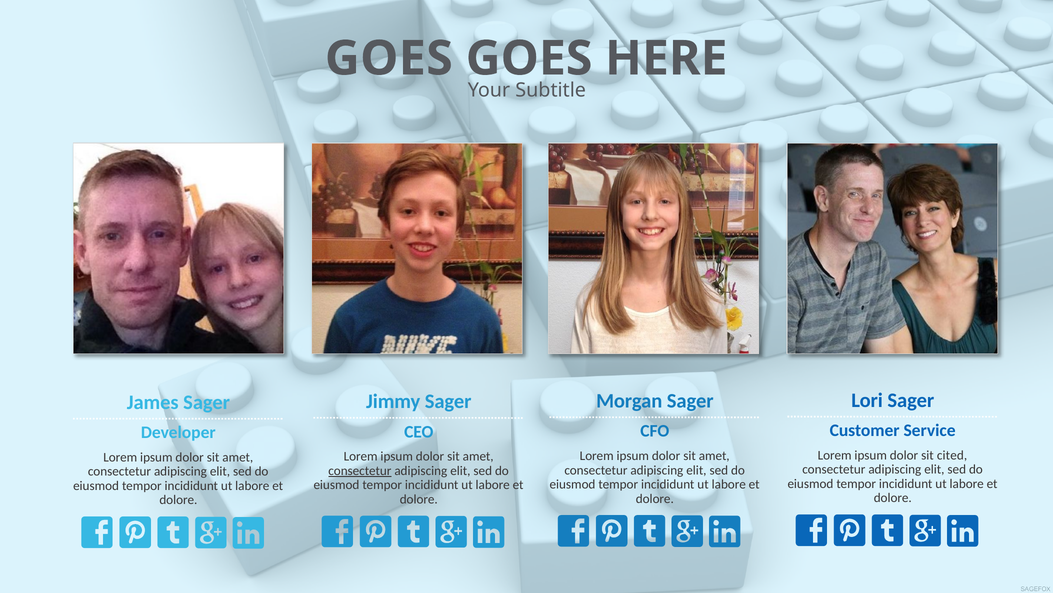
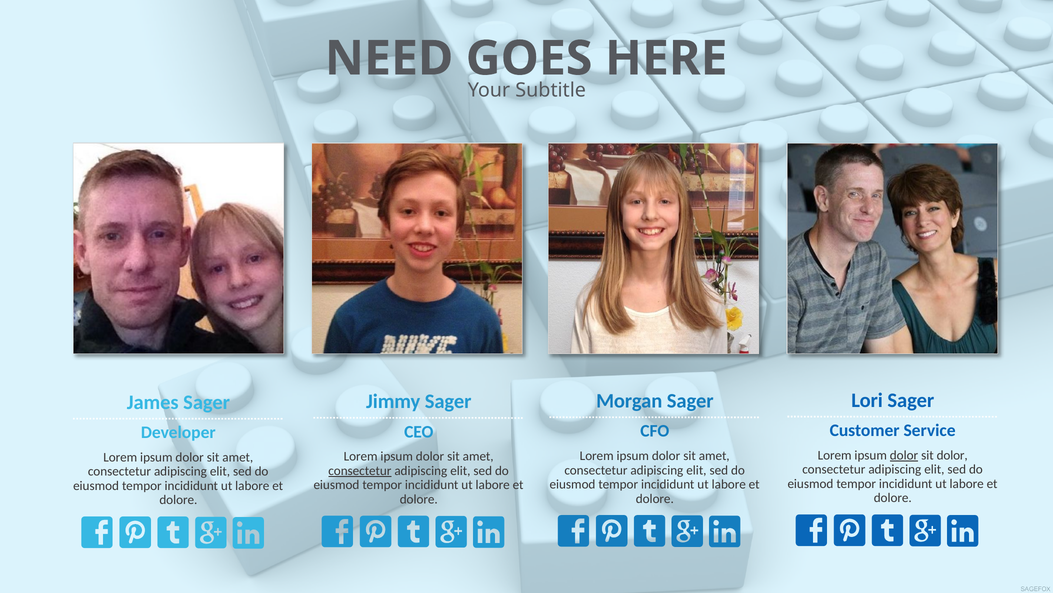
GOES: GOES -> NEED (389, 58)
dolor underline: none -> present (904, 455)
sit cited: cited -> dolor (952, 455)
